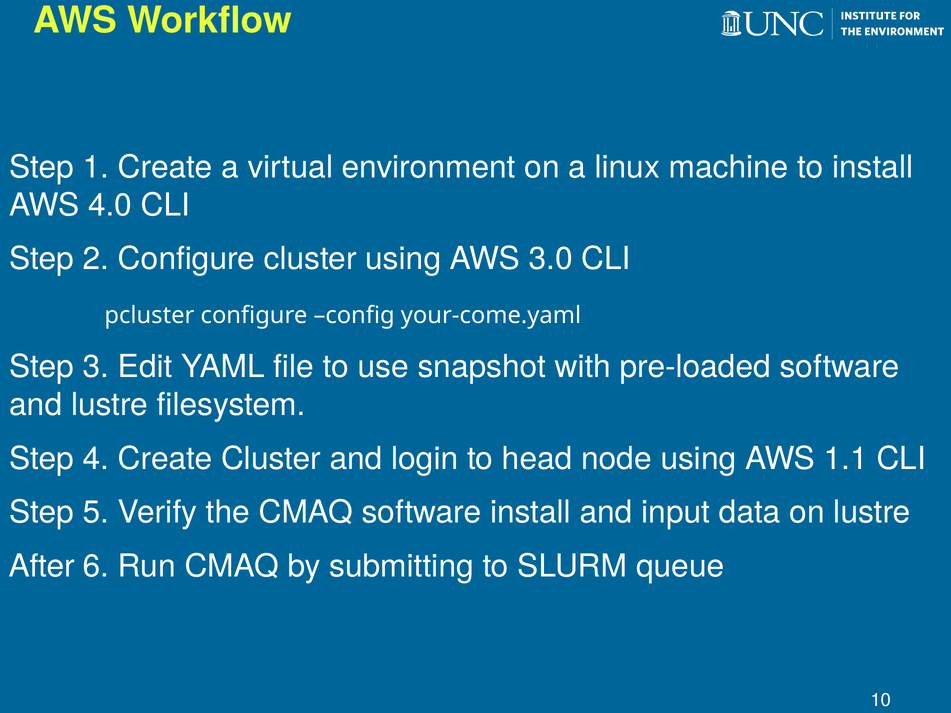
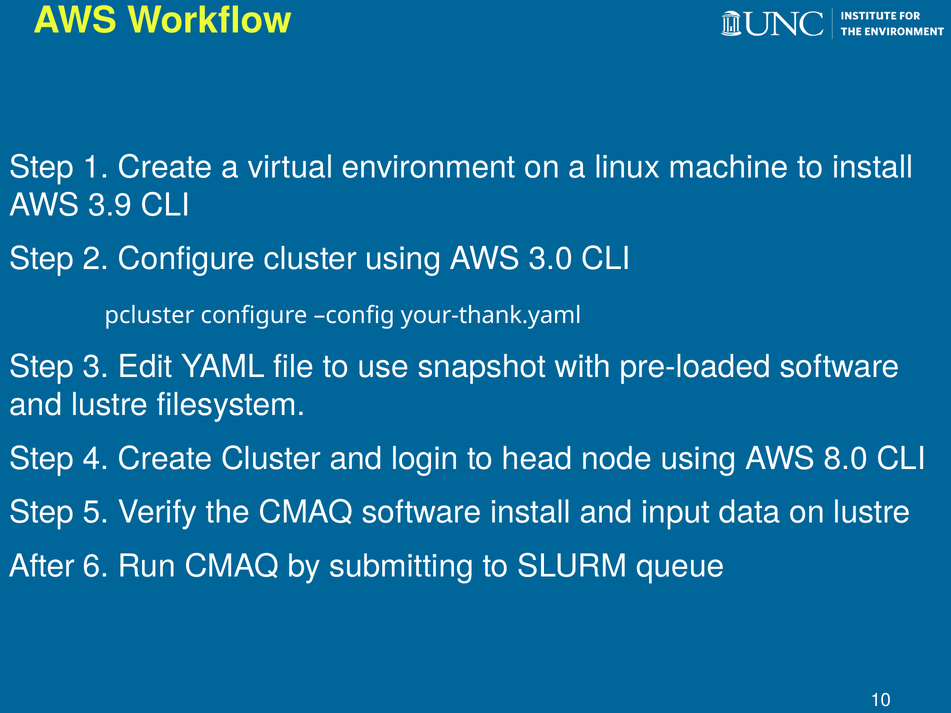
4.0: 4.0 -> 3.9 (110, 205)
your-come.yaml: your-come.yaml -> your-thank.yaml (491, 316)
1.1: 1.1 -> 8.0 (846, 459)
